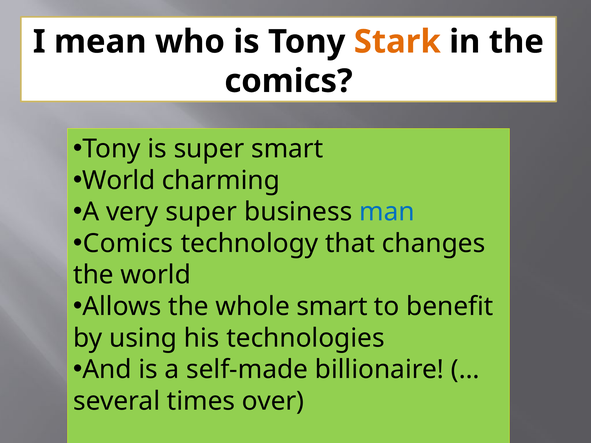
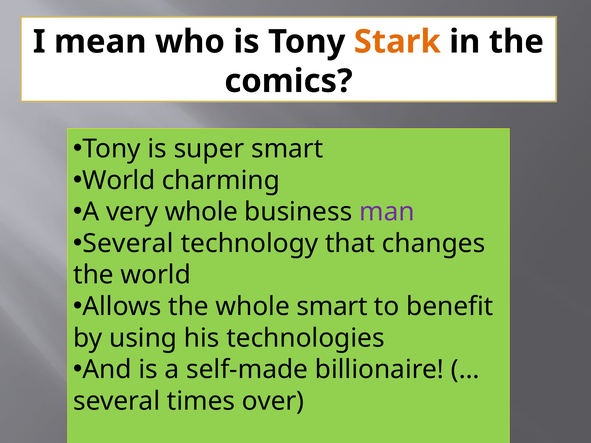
very super: super -> whole (201, 212)
man colour: blue -> purple (387, 212)
Comics: Comics -> Several (128, 244)
